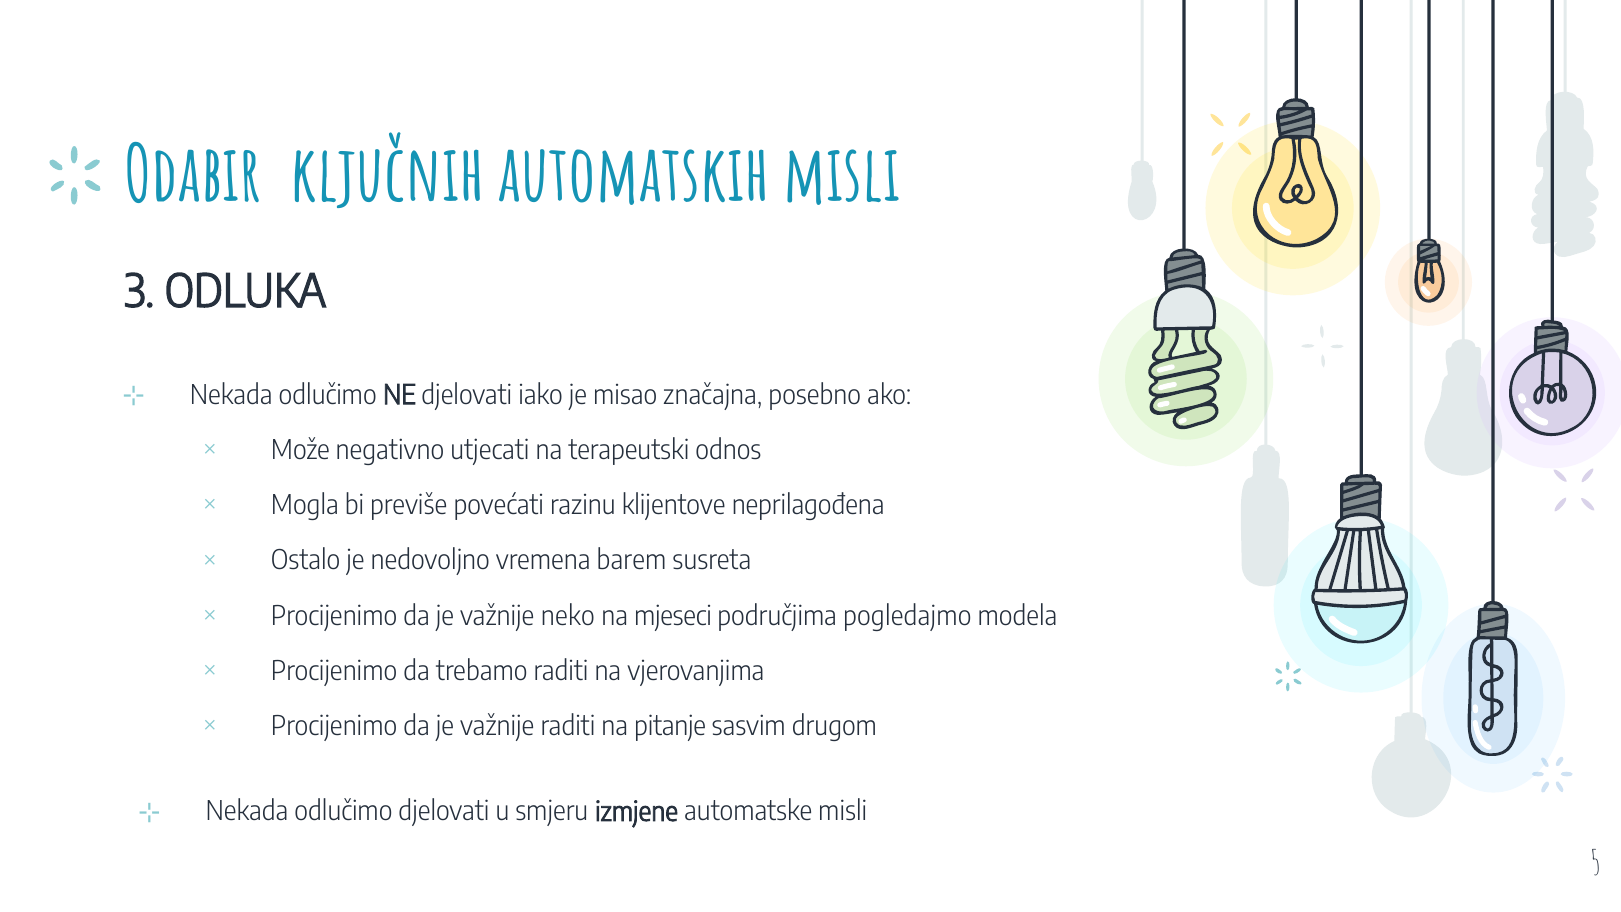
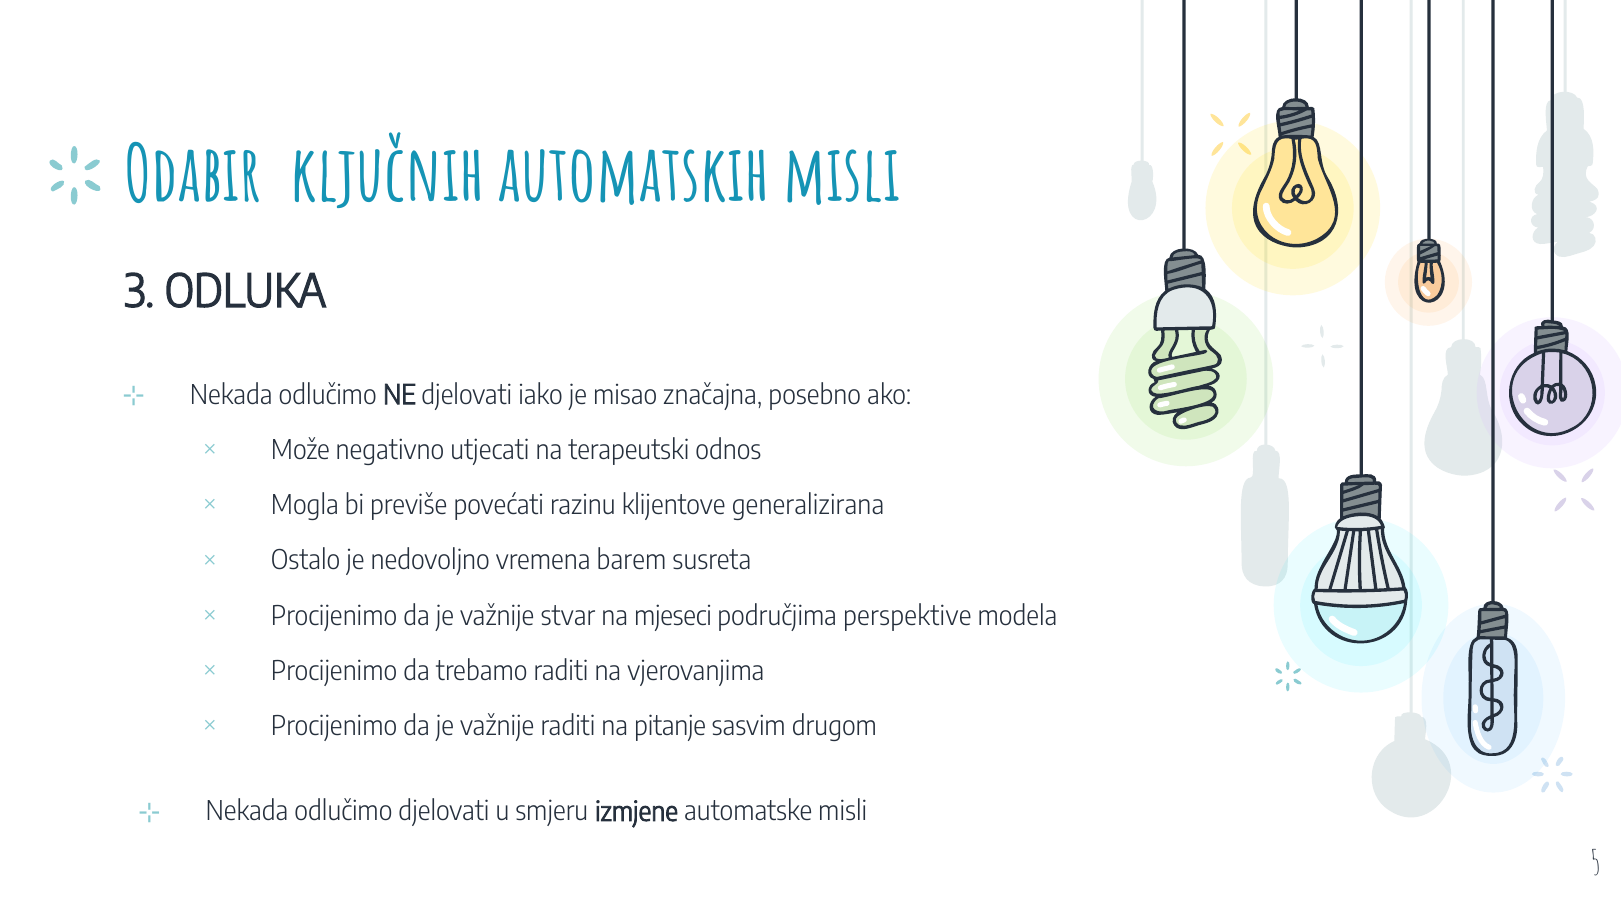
neprilagođena: neprilagođena -> generalizirana (808, 506)
neko: neko -> stvar (568, 616)
pogledajmo: pogledajmo -> perspektive (907, 616)
